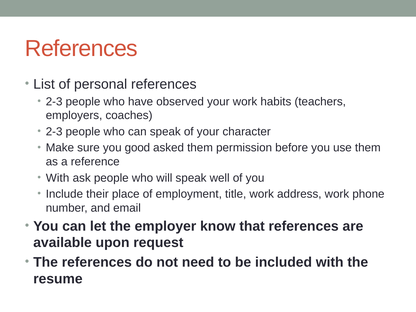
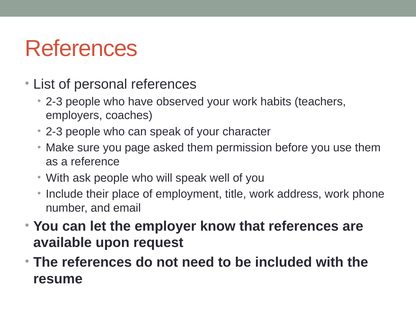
good: good -> page (137, 148)
